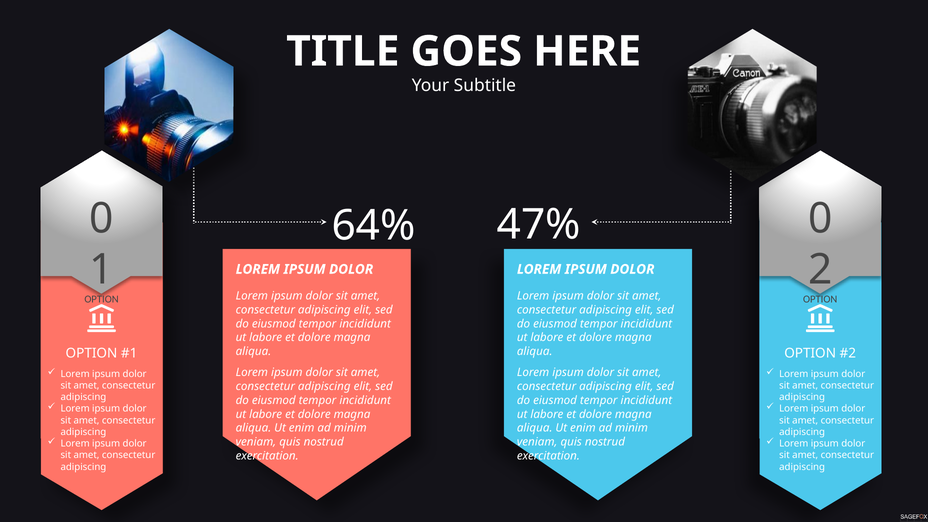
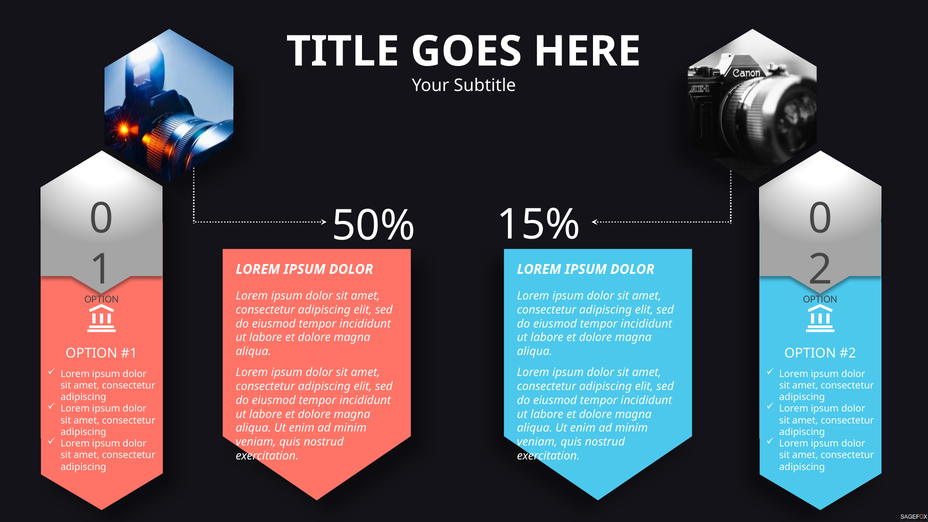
47%: 47% -> 15% (539, 225)
64%: 64% -> 50% (374, 226)
